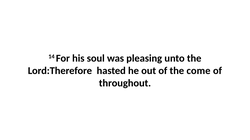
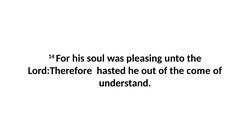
throughout: throughout -> understand (125, 84)
